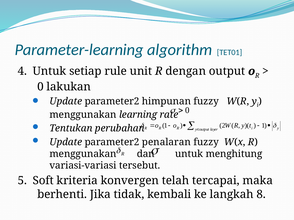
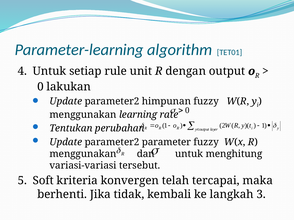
penalaran: penalaran -> parameter (166, 142)
8: 8 -> 3 (261, 195)
